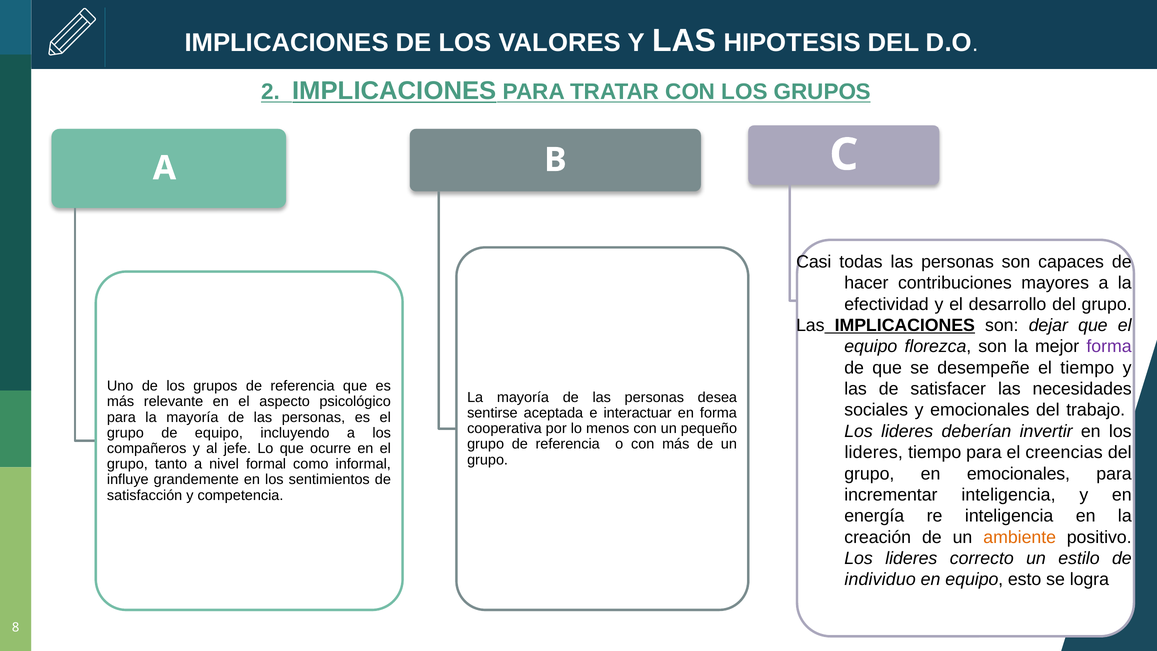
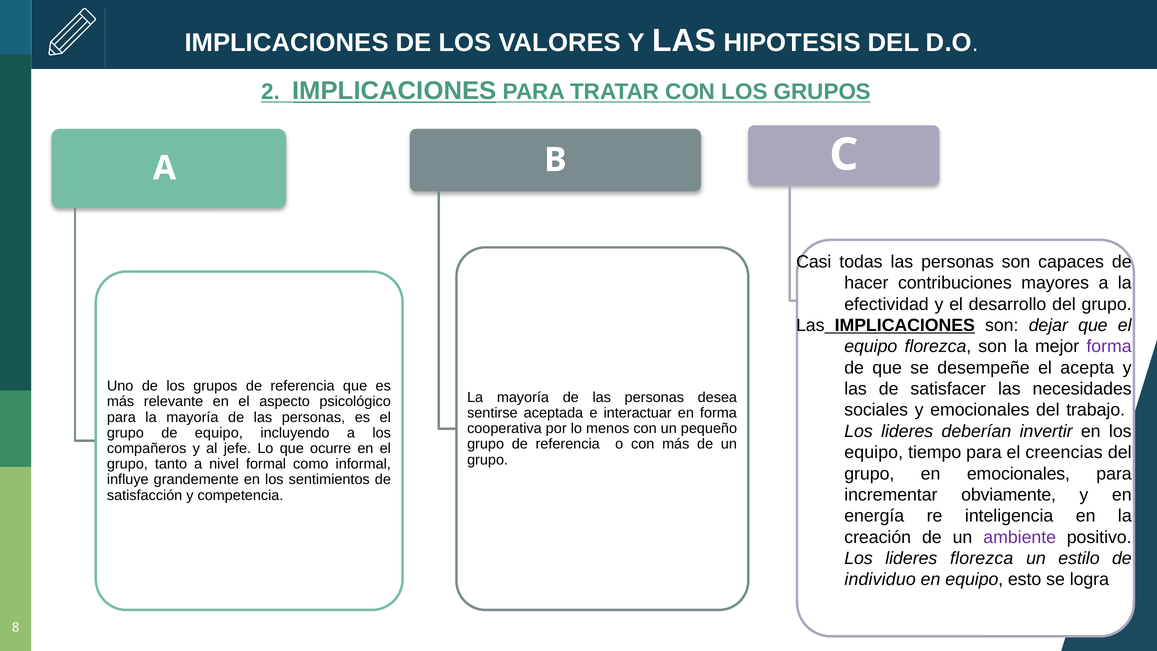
el tiempo: tiempo -> acepta (1087, 368)
lideres: lideres -> equipo (874, 452)
incrementar inteligencia: inteligencia -> obviamente (1009, 495)
ambiente colour: orange -> purple (1020, 537)
lideres correcto: correcto -> florezca (982, 558)
